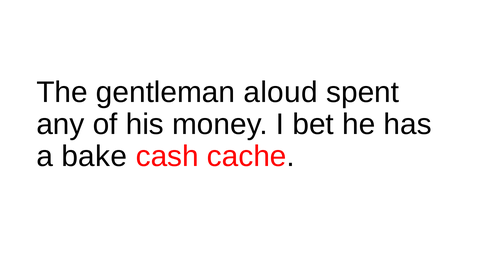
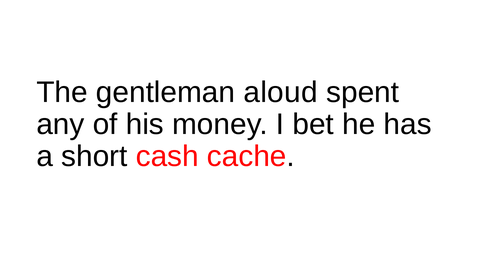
bake: bake -> short (94, 157)
